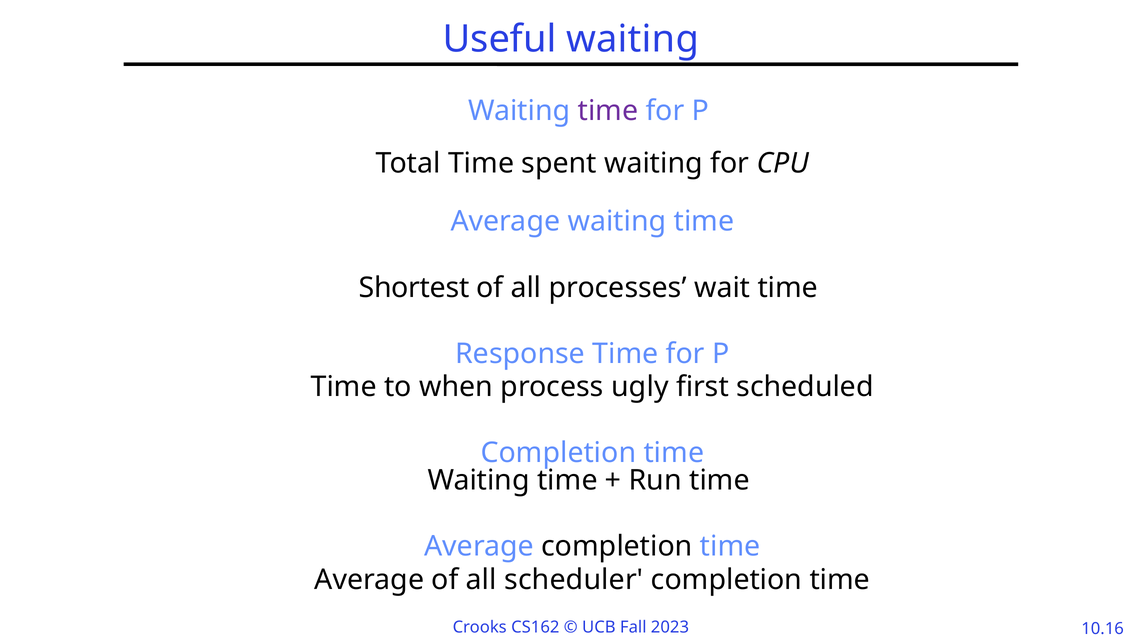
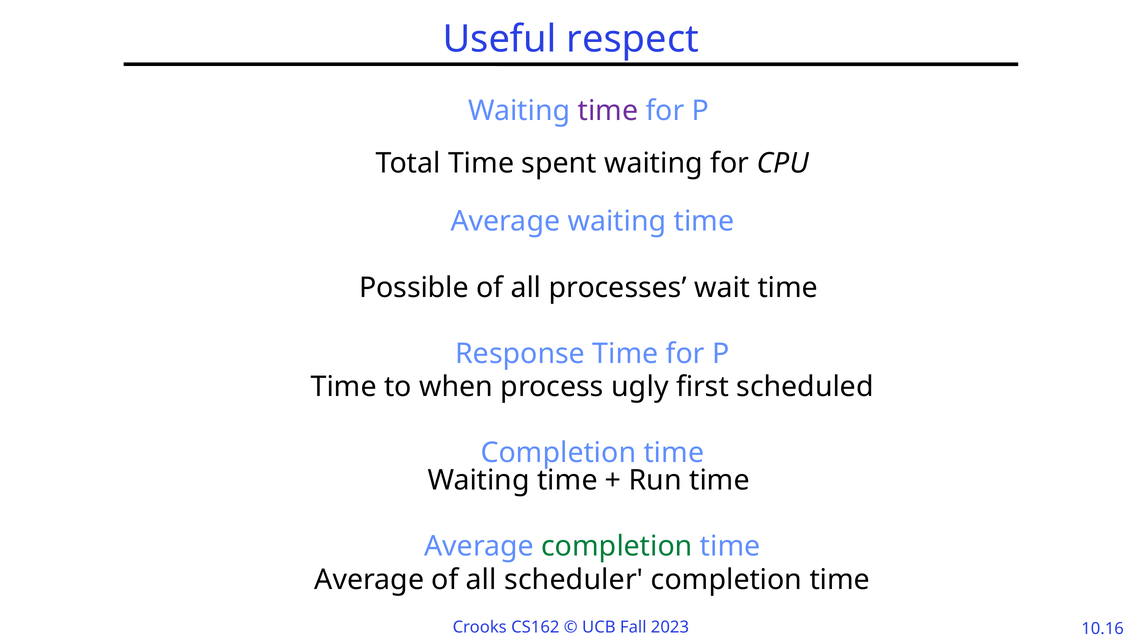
Useful waiting: waiting -> respect (633, 39)
Shortest: Shortest -> Possible (414, 288)
completion colour: black -> green (617, 547)
